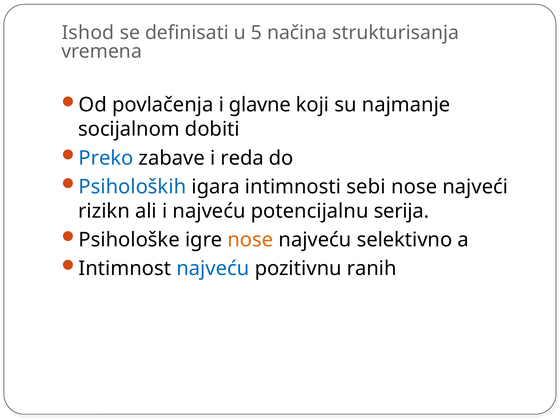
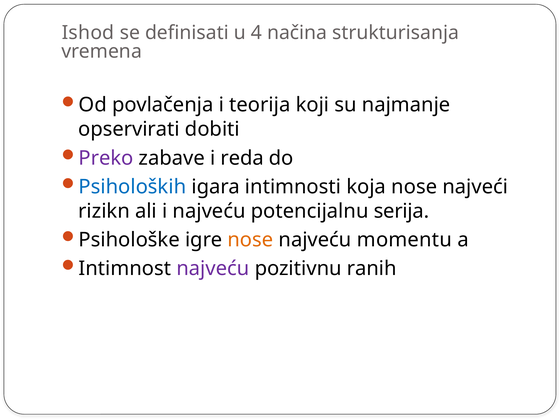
5: 5 -> 4 (256, 33)
glavne: glavne -> teorija (260, 105)
socijalnom: socijalnom -> opservirati (129, 129)
Preko colour: blue -> purple (106, 158)
sebi: sebi -> koja (366, 187)
selektivno: selektivno -> momentu (404, 240)
najveću colour: blue -> purple (213, 269)
